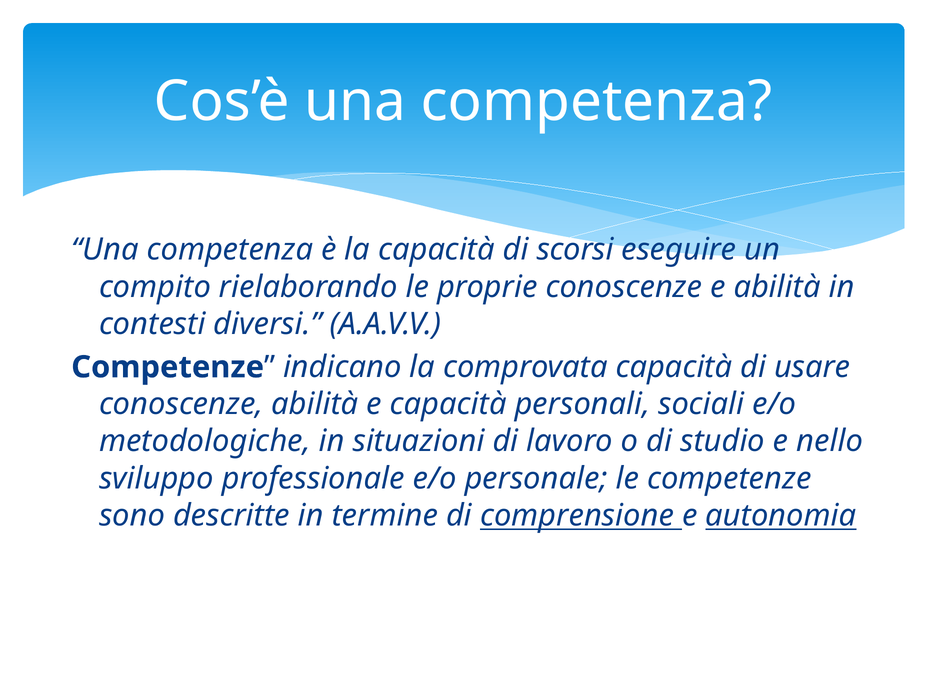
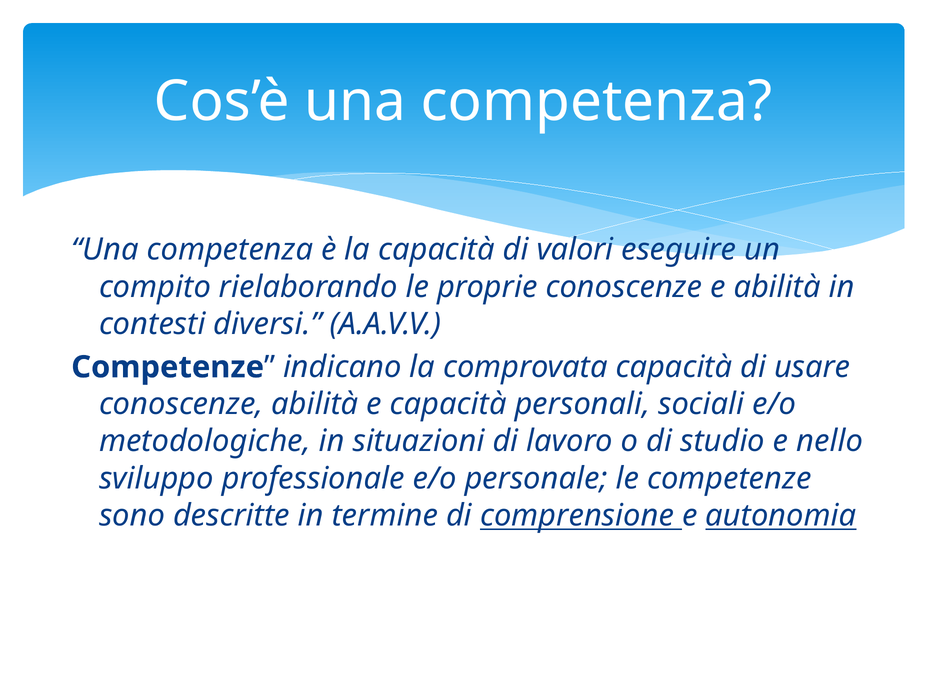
scorsi: scorsi -> valori (575, 250)
